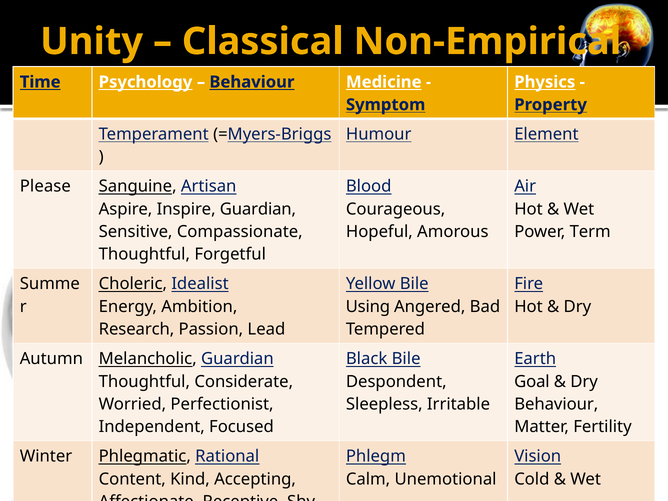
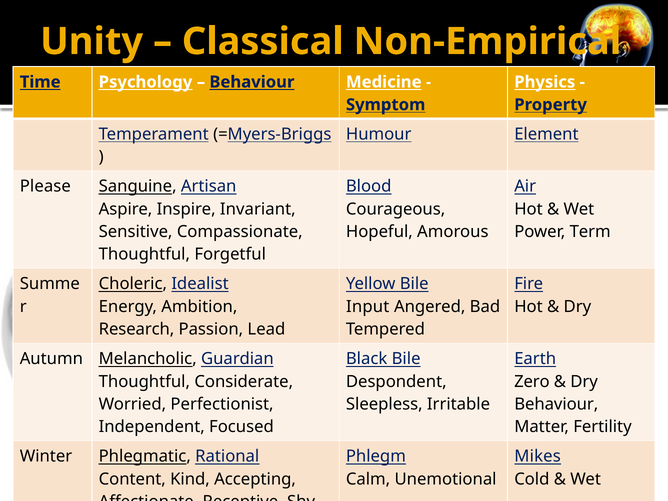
Inspire Guardian: Guardian -> Invariant (258, 209)
Using: Using -> Input (368, 307)
Goal: Goal -> Zero (532, 382)
Vision: Vision -> Mikes (538, 456)
